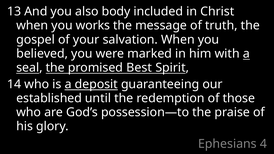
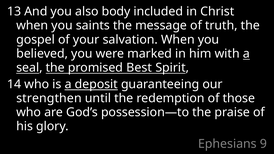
works: works -> saints (93, 26)
established: established -> strengthen (49, 98)
4: 4 -> 9 (263, 144)
